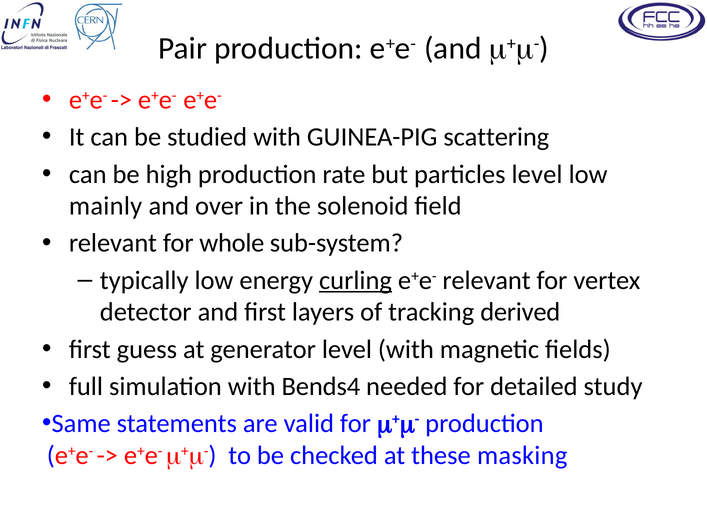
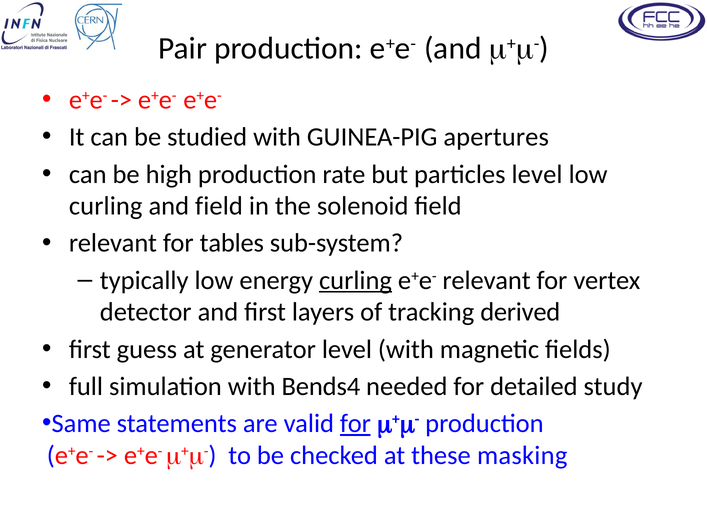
scattering: scattering -> apertures (496, 137)
mainly: mainly -> curling (106, 206)
and over: over -> field (219, 206)
whole: whole -> tables (232, 243)
for underline: none -> present (355, 424)
